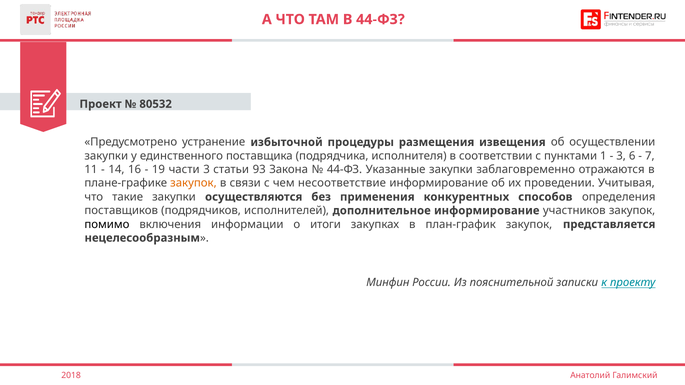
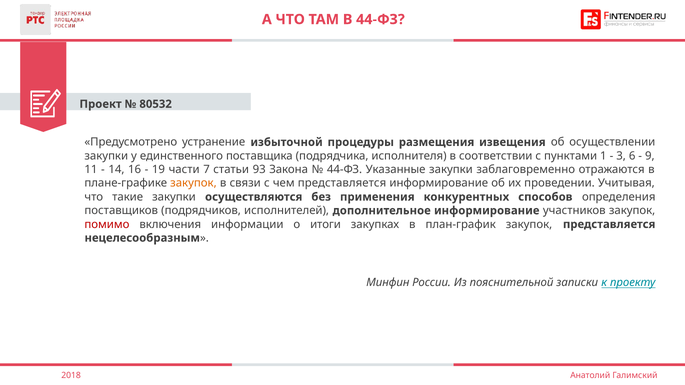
7: 7 -> 9 (650, 156)
части 3: 3 -> 7 (207, 170)
чем несоответствие: несоответствие -> представляется (342, 183)
помимо colour: black -> red (107, 224)
